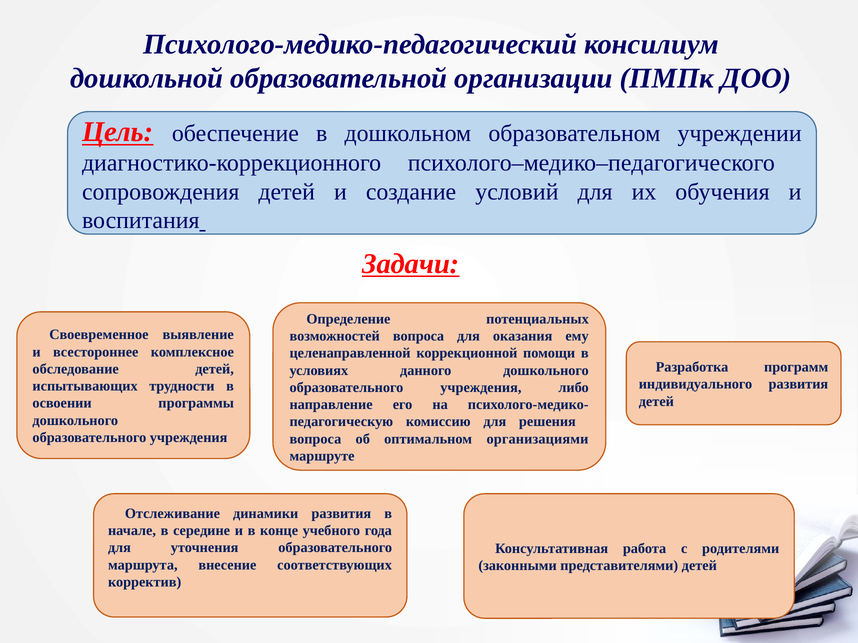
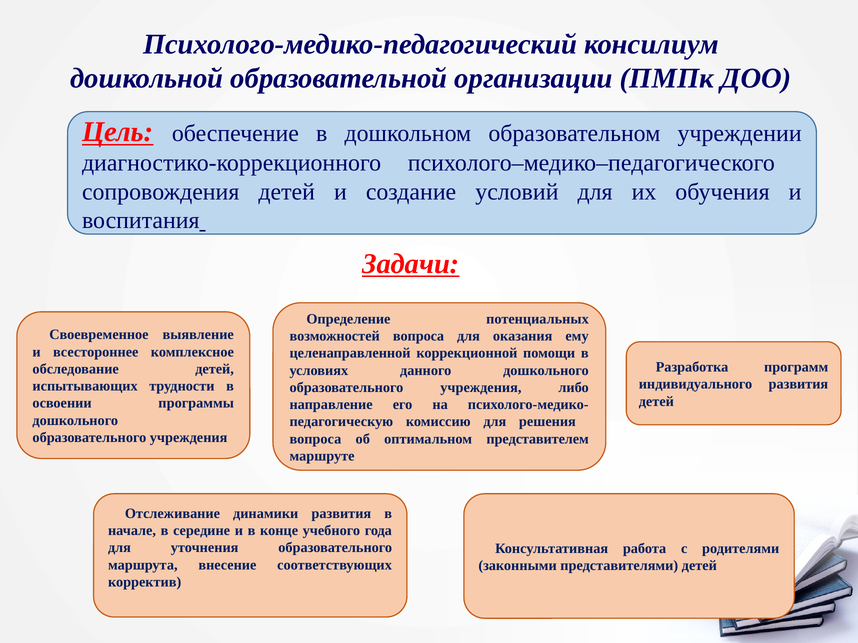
организациями: организациями -> представителем (538, 439)
